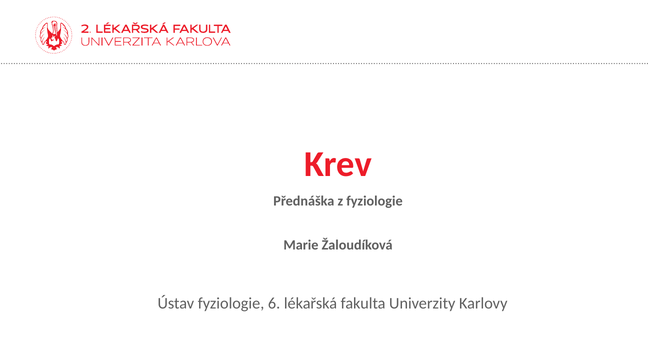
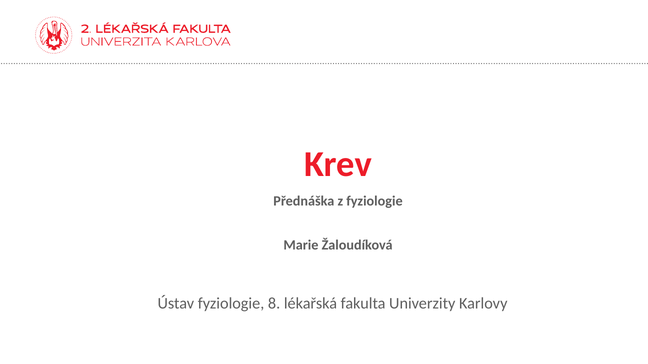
6: 6 -> 8 (274, 304)
